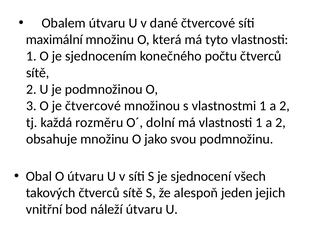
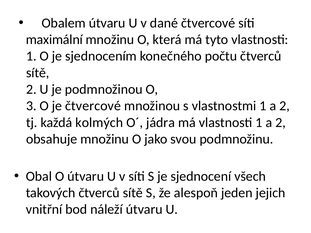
rozměru: rozměru -> kolmých (99, 123)
dolní: dolní -> jádra (161, 123)
